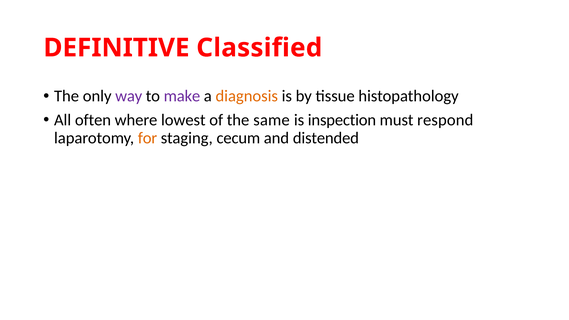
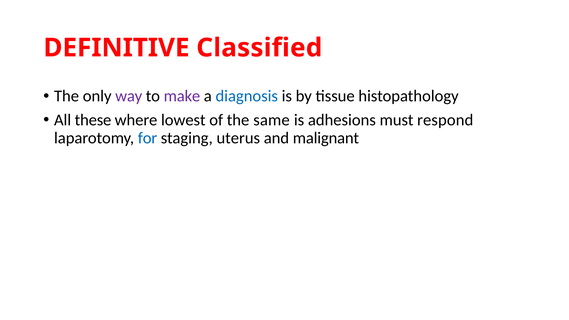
diagnosis colour: orange -> blue (247, 96)
often: often -> these (93, 120)
inspection: inspection -> adhesions (342, 120)
for colour: orange -> blue (148, 138)
cecum: cecum -> uterus (238, 138)
distended: distended -> malignant (326, 138)
